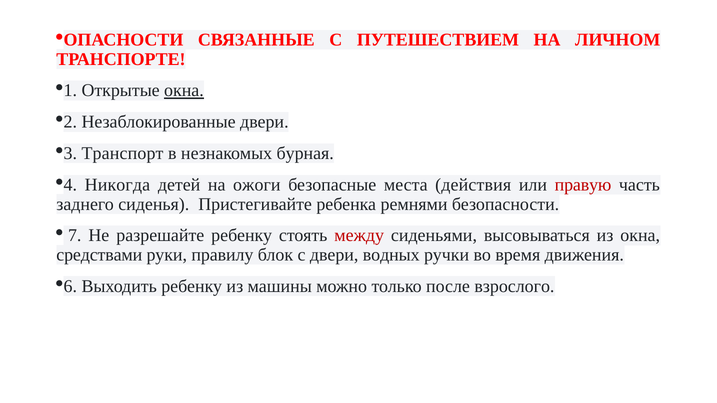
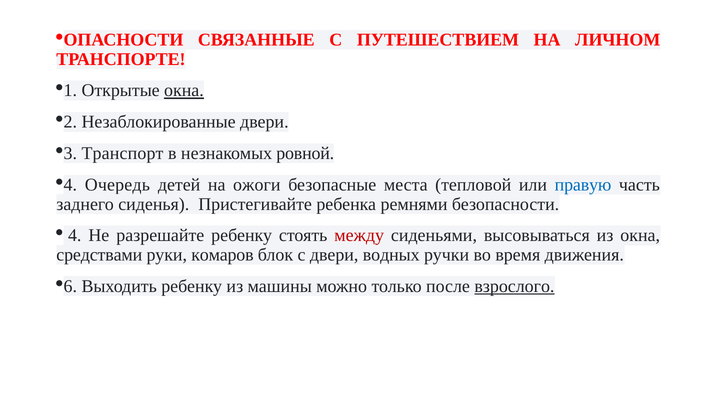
бурная: бурная -> ровной (305, 153)
Никогда: Никогда -> Очередь (117, 185)
действия: действия -> тепловой (473, 185)
правую colour: red -> blue (583, 185)
7: 7 -> 4 (75, 236)
правилу: правилу -> комаров (222, 255)
взрослого underline: none -> present (514, 286)
